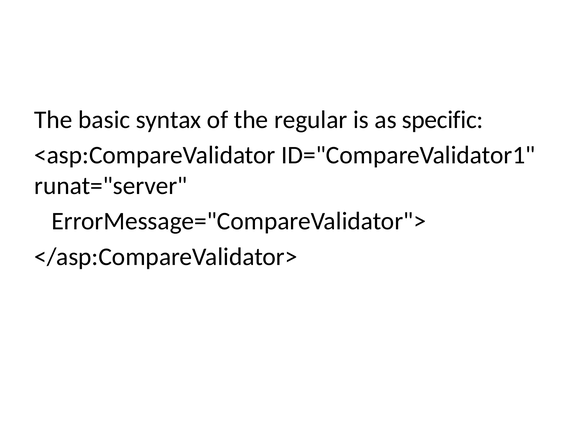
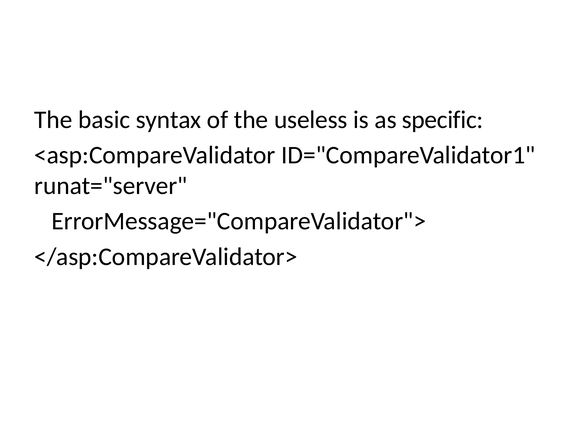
regular: regular -> useless (311, 120)
